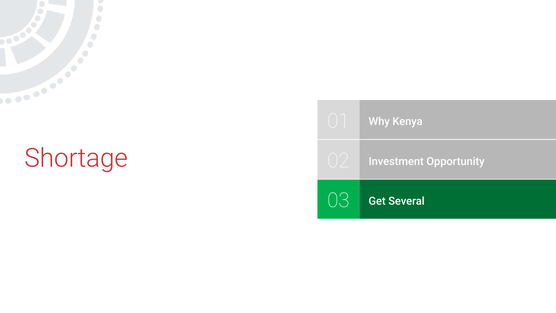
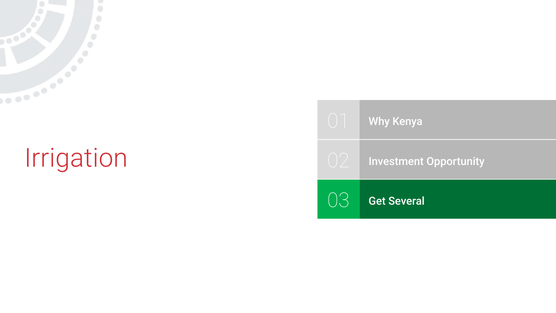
Shortage: Shortage -> Irrigation (76, 158)
